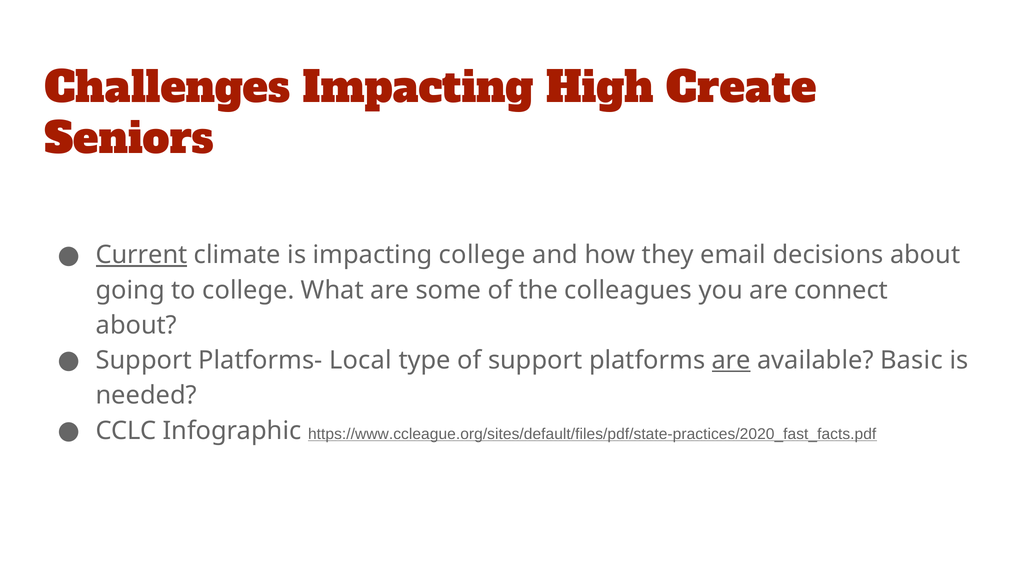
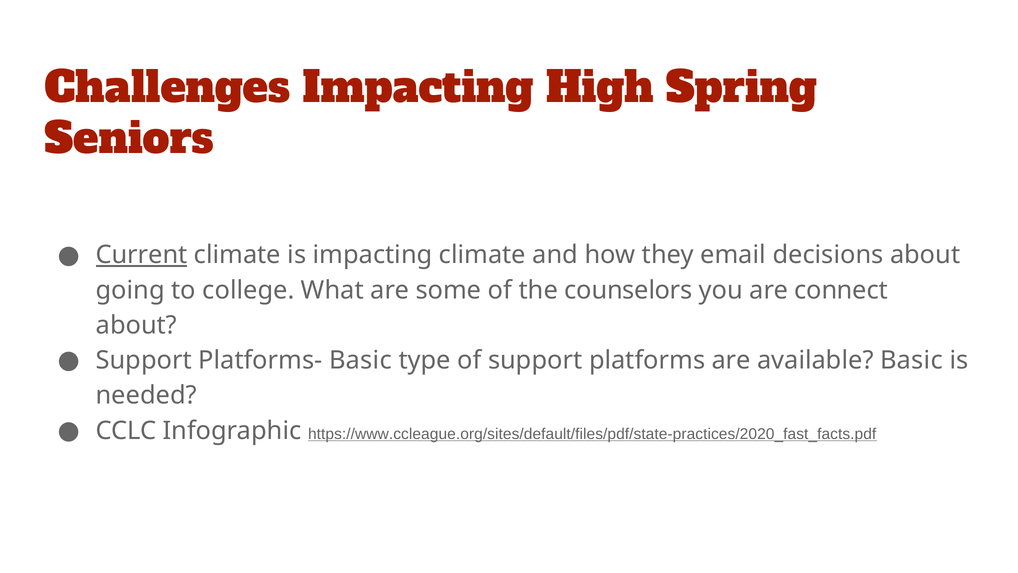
Create: Create -> Spring (742, 88)
impacting college: college -> climate (482, 255)
colleagues: colleagues -> counselors (628, 290)
Platforms- Local: Local -> Basic (360, 360)
are underline: present -> none (731, 360)
